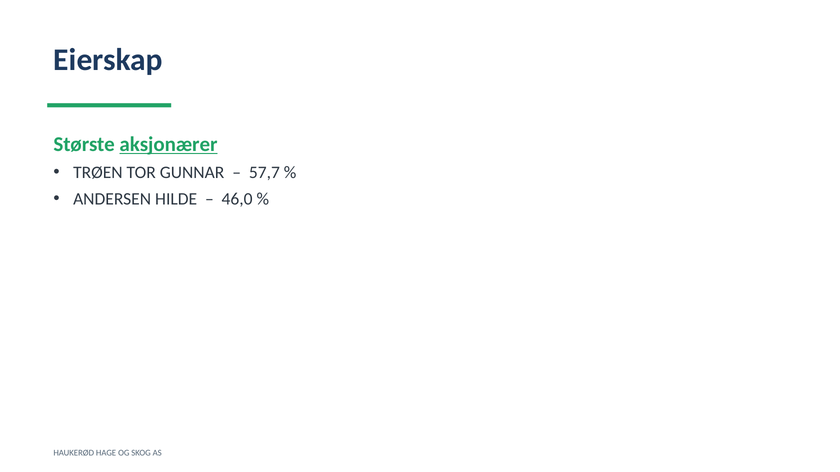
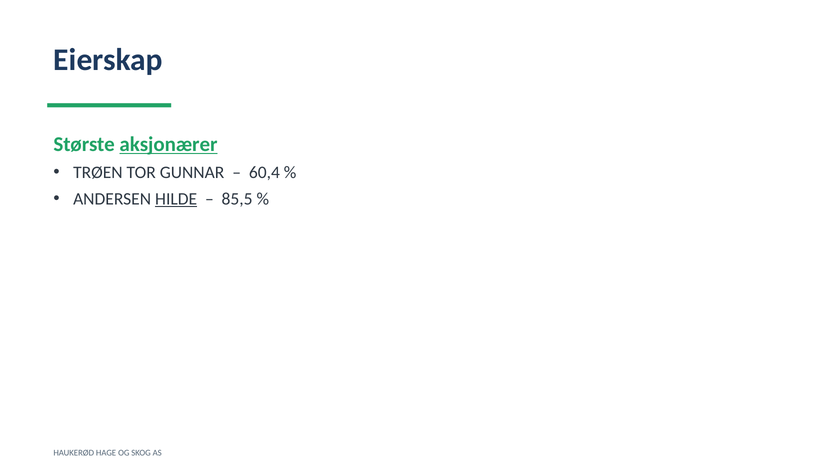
57,7: 57,7 -> 60,4 (264, 173)
HILDE underline: none -> present (176, 199)
46,0: 46,0 -> 85,5 (237, 199)
